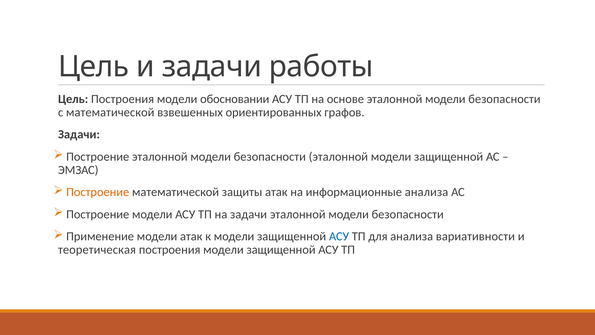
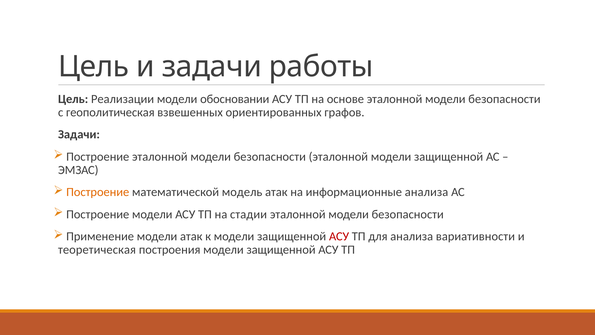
Цель Построения: Построения -> Реализации (123, 99)
с математической: математической -> геополитическая (110, 112)
защиты: защиты -> модель (242, 192)
на задачи: задачи -> стадии (249, 214)
АСУ colour: blue -> red (339, 236)
